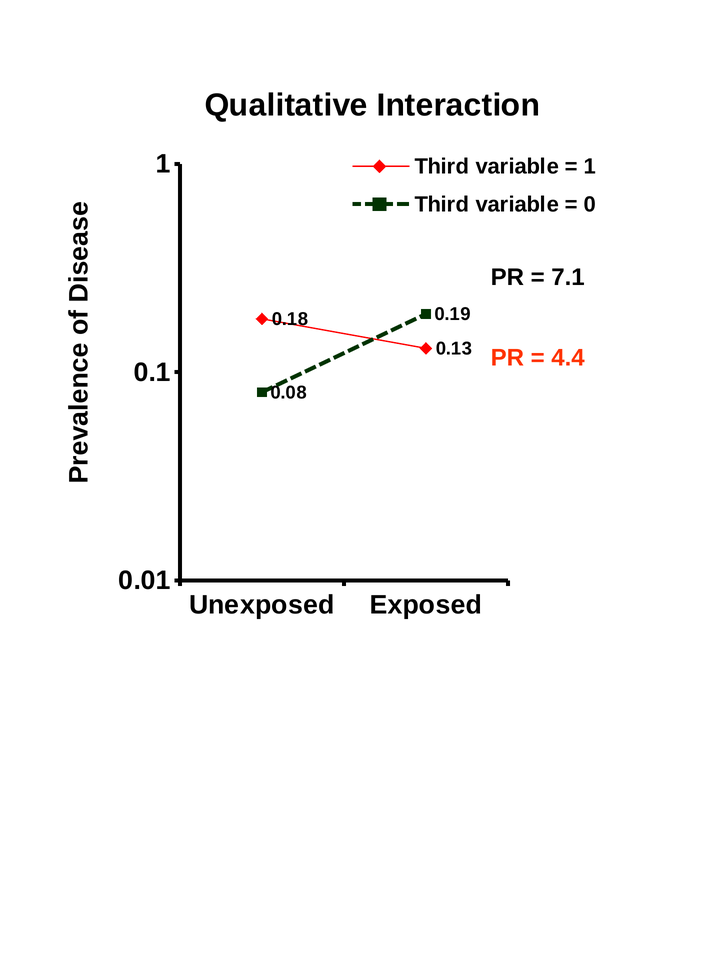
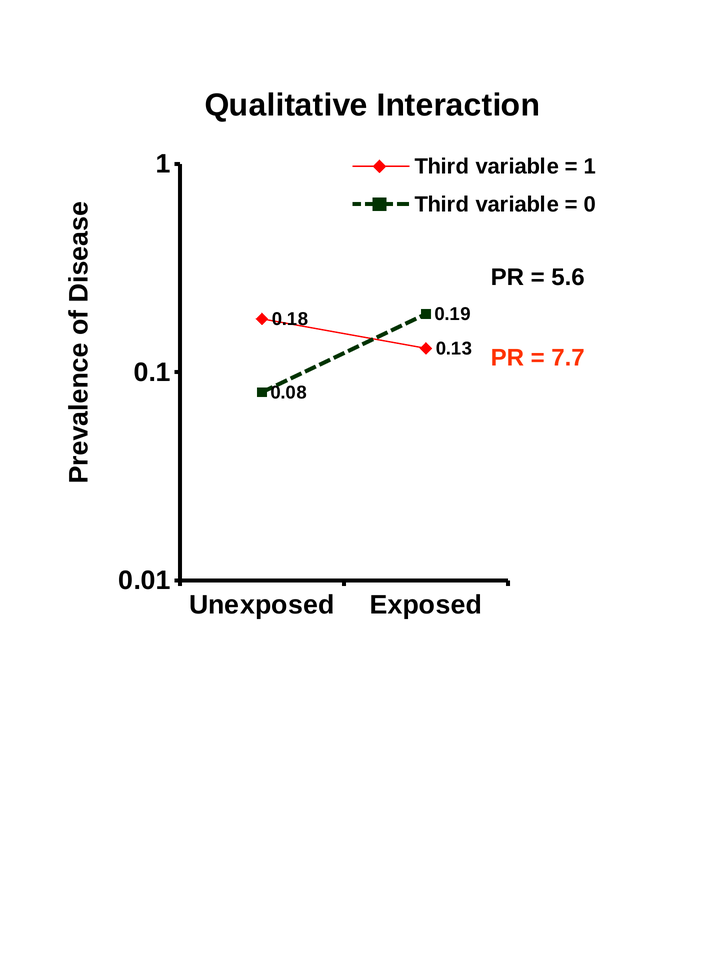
7.1: 7.1 -> 5.6 (568, 278)
4.4: 4.4 -> 7.7 (568, 358)
